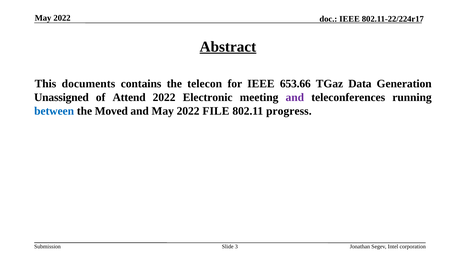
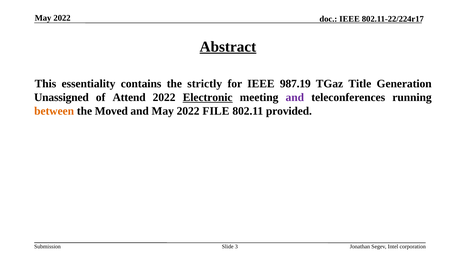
documents: documents -> essentiality (89, 83)
telecon: telecon -> strictly (205, 83)
653.66: 653.66 -> 987.19 (295, 83)
Data: Data -> Title (360, 83)
Electronic underline: none -> present (208, 97)
between colour: blue -> orange (54, 111)
progress: progress -> provided (289, 111)
